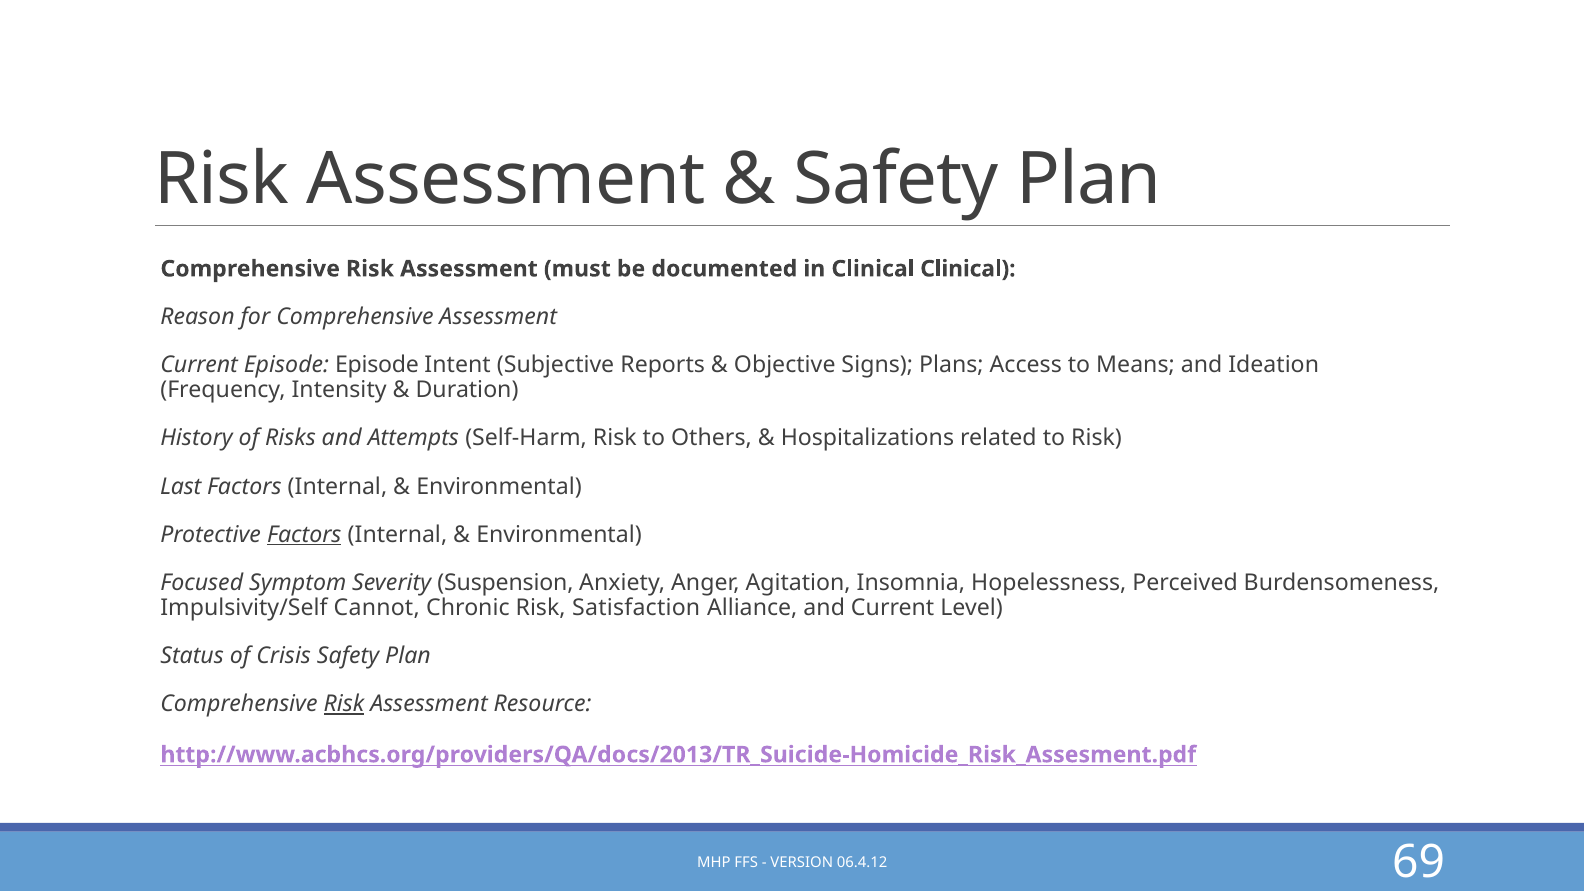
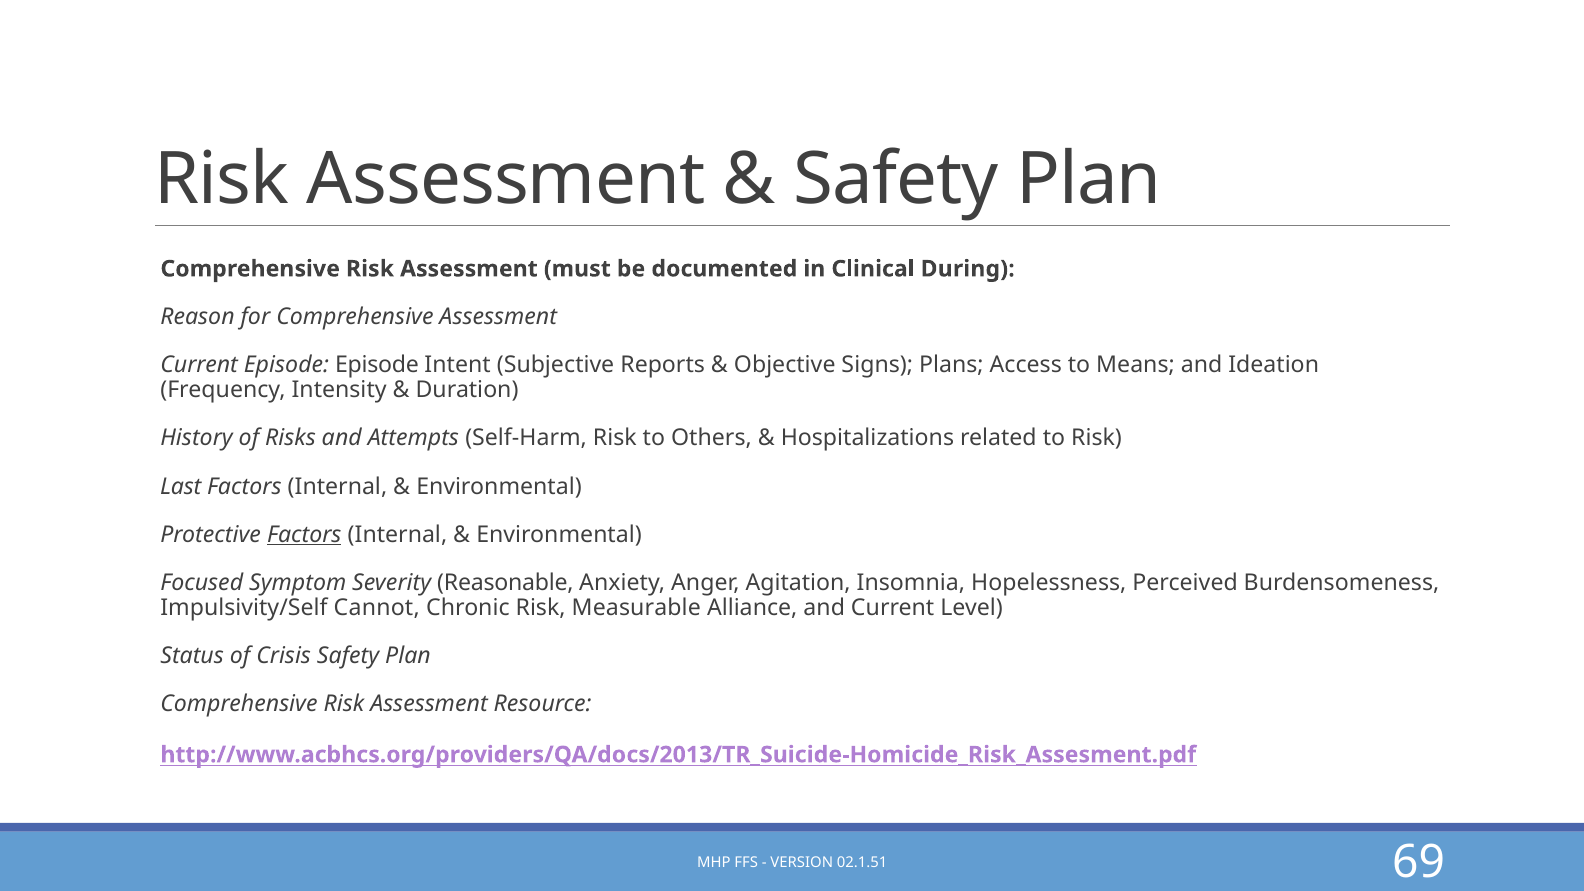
Clinical Clinical: Clinical -> During (968, 269)
Suspension: Suspension -> Reasonable (505, 583)
Satisfaction: Satisfaction -> Measurable (636, 608)
Risk underline: present -> none (344, 704)
06.4.12: 06.4.12 -> 02.1.51 (862, 863)
